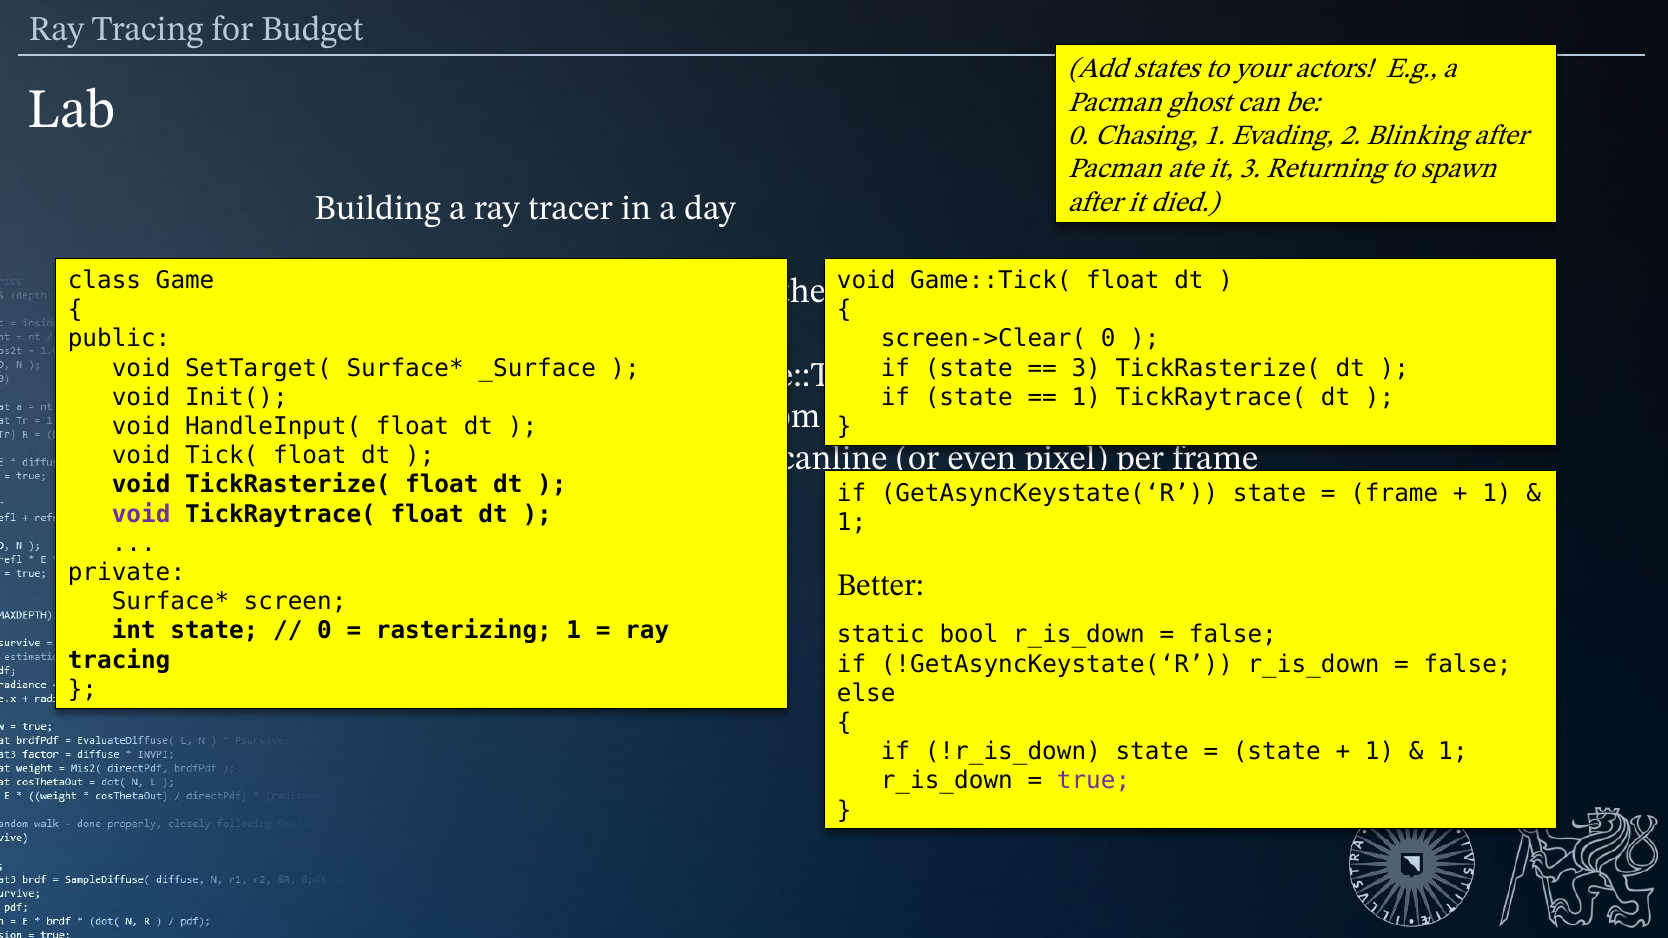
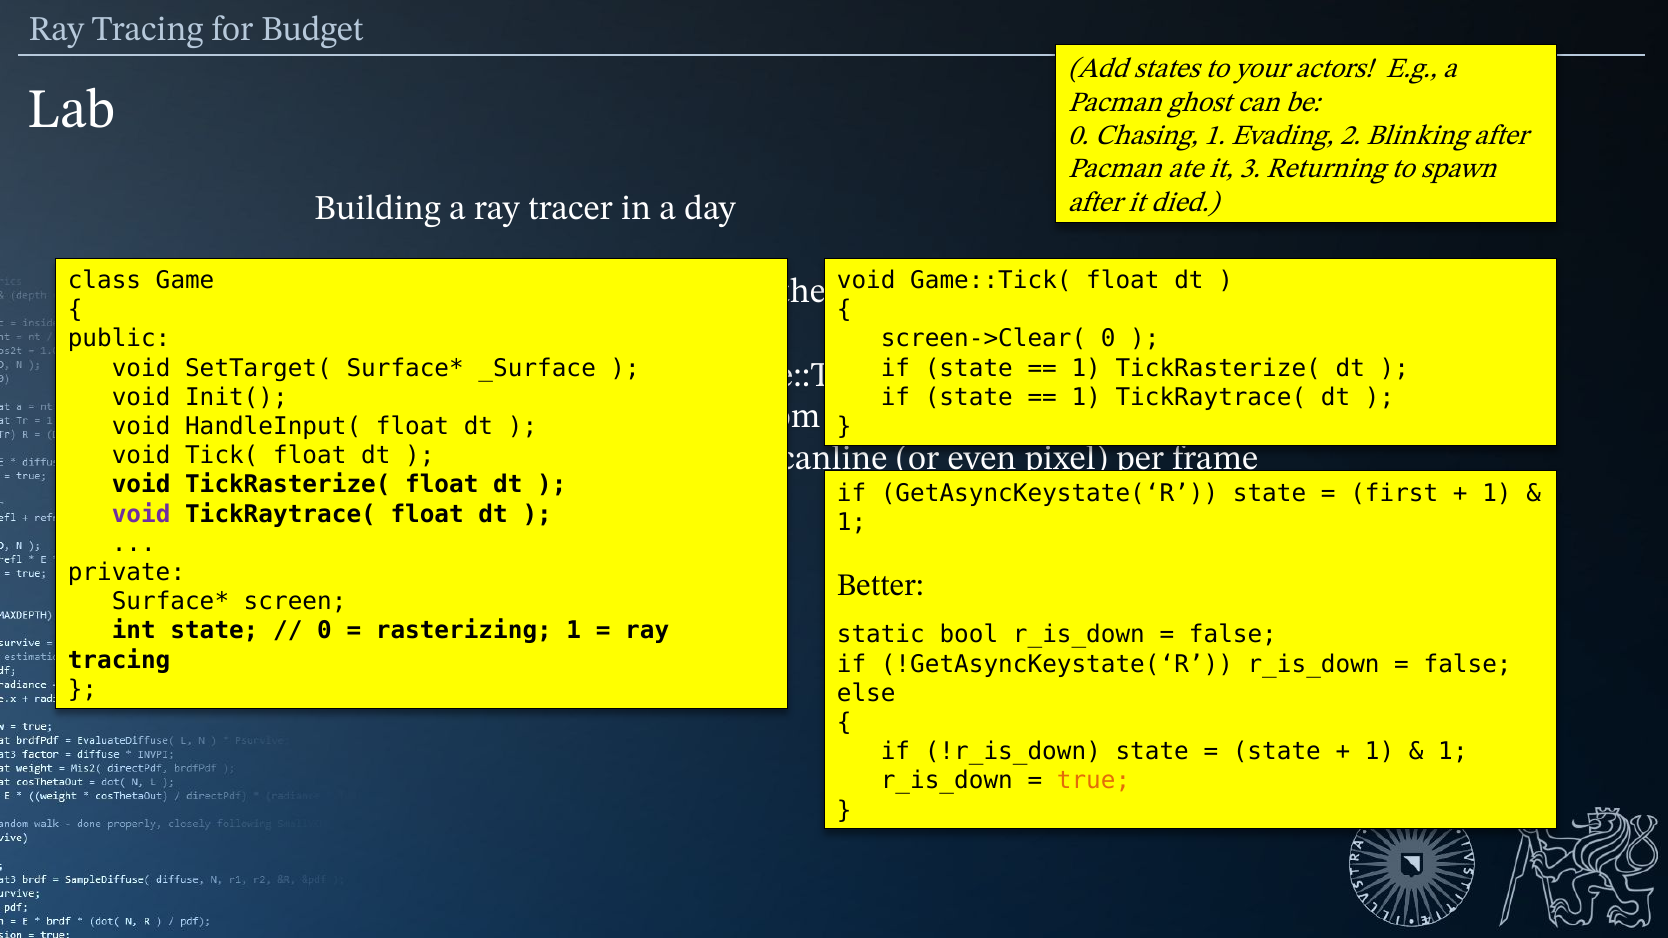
3: 3 -> 1 (1086, 368)
frame: frame -> first (1394, 493)
true colour: purple -> orange (1094, 781)
